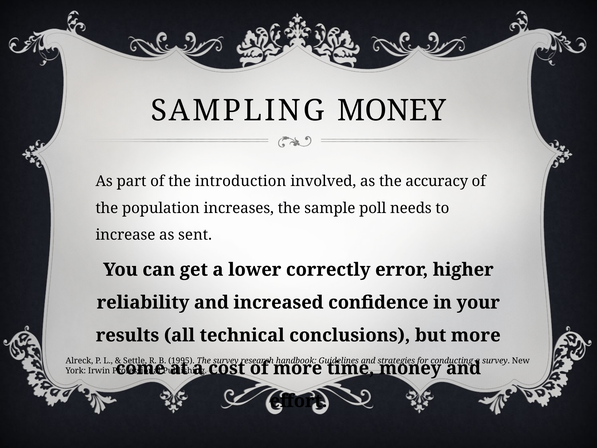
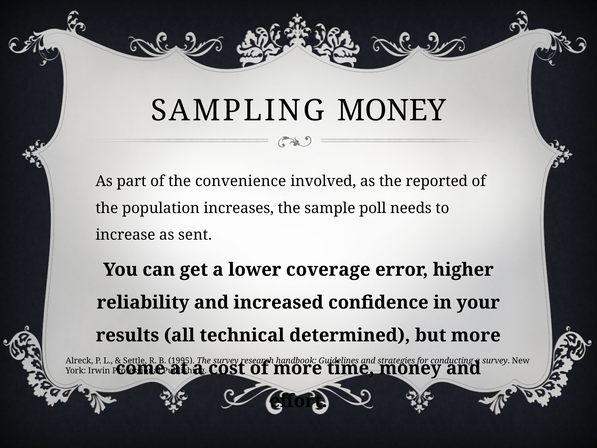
introduction: introduction -> convenience (241, 181)
accuracy: accuracy -> reported (437, 181)
correctly: correctly -> coverage (328, 270)
conclusions: conclusions -> determined (350, 335)
